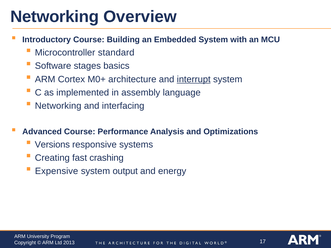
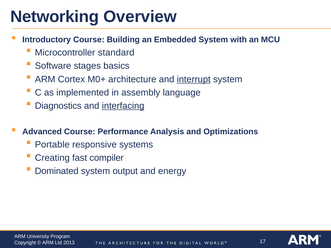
Networking: Networking -> Diagnostics (58, 106)
interfacing underline: none -> present (123, 106)
Versions: Versions -> Portable (52, 145)
crashing: crashing -> compiler (107, 158)
Expensive: Expensive -> Dominated (57, 171)
